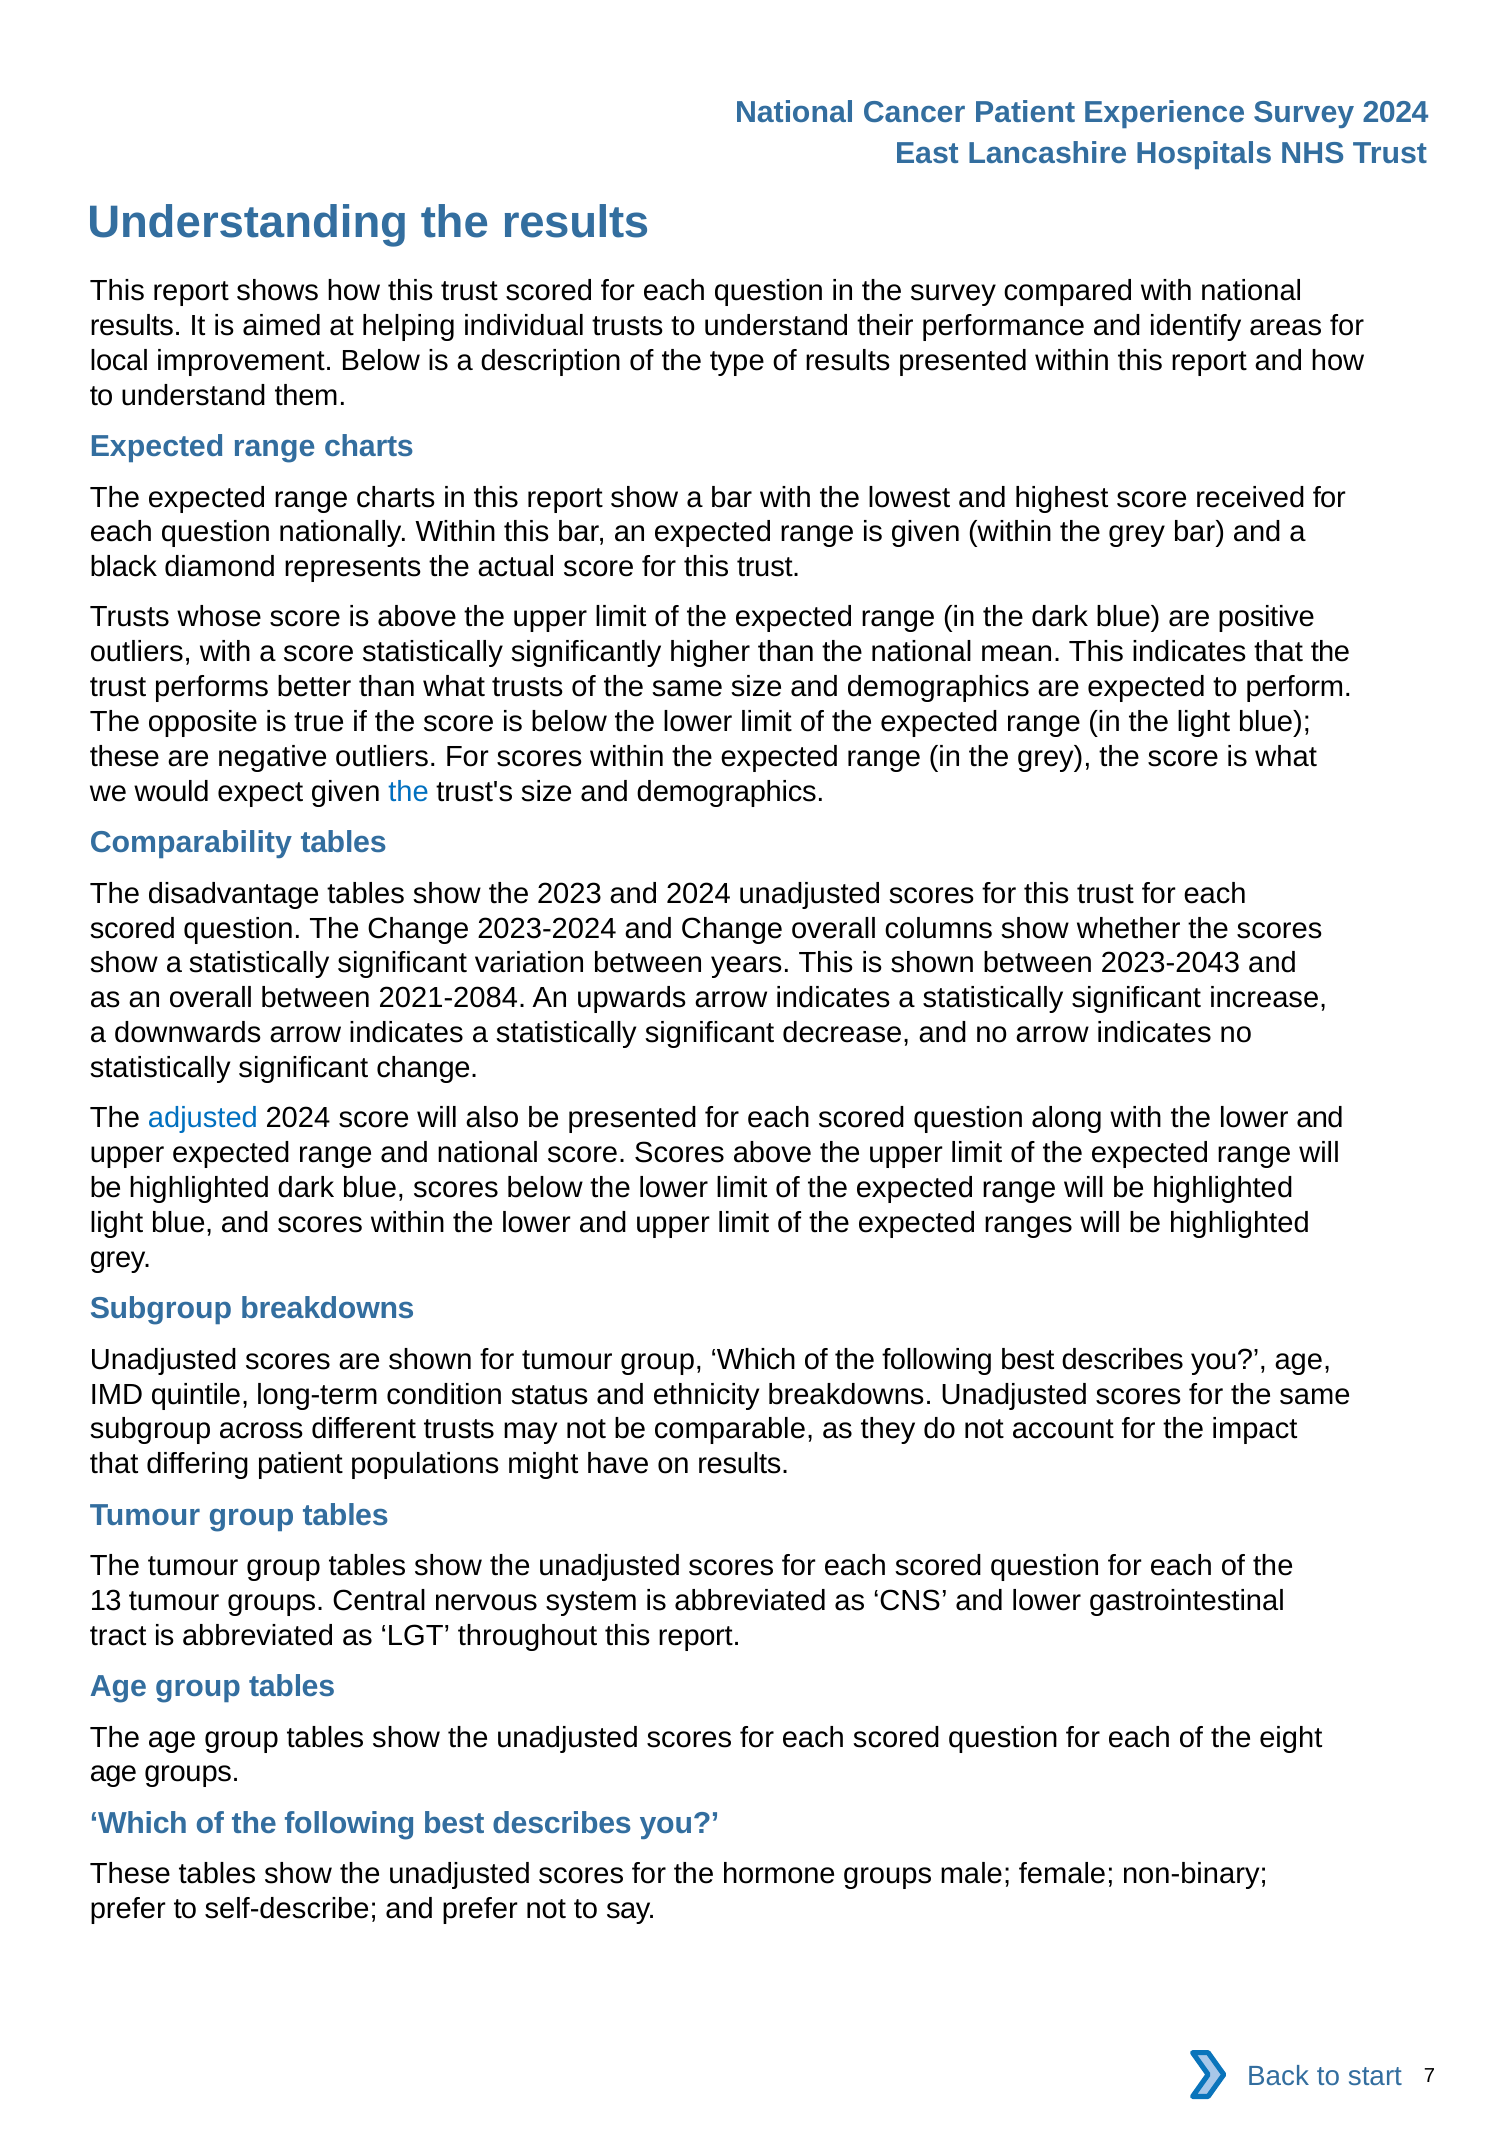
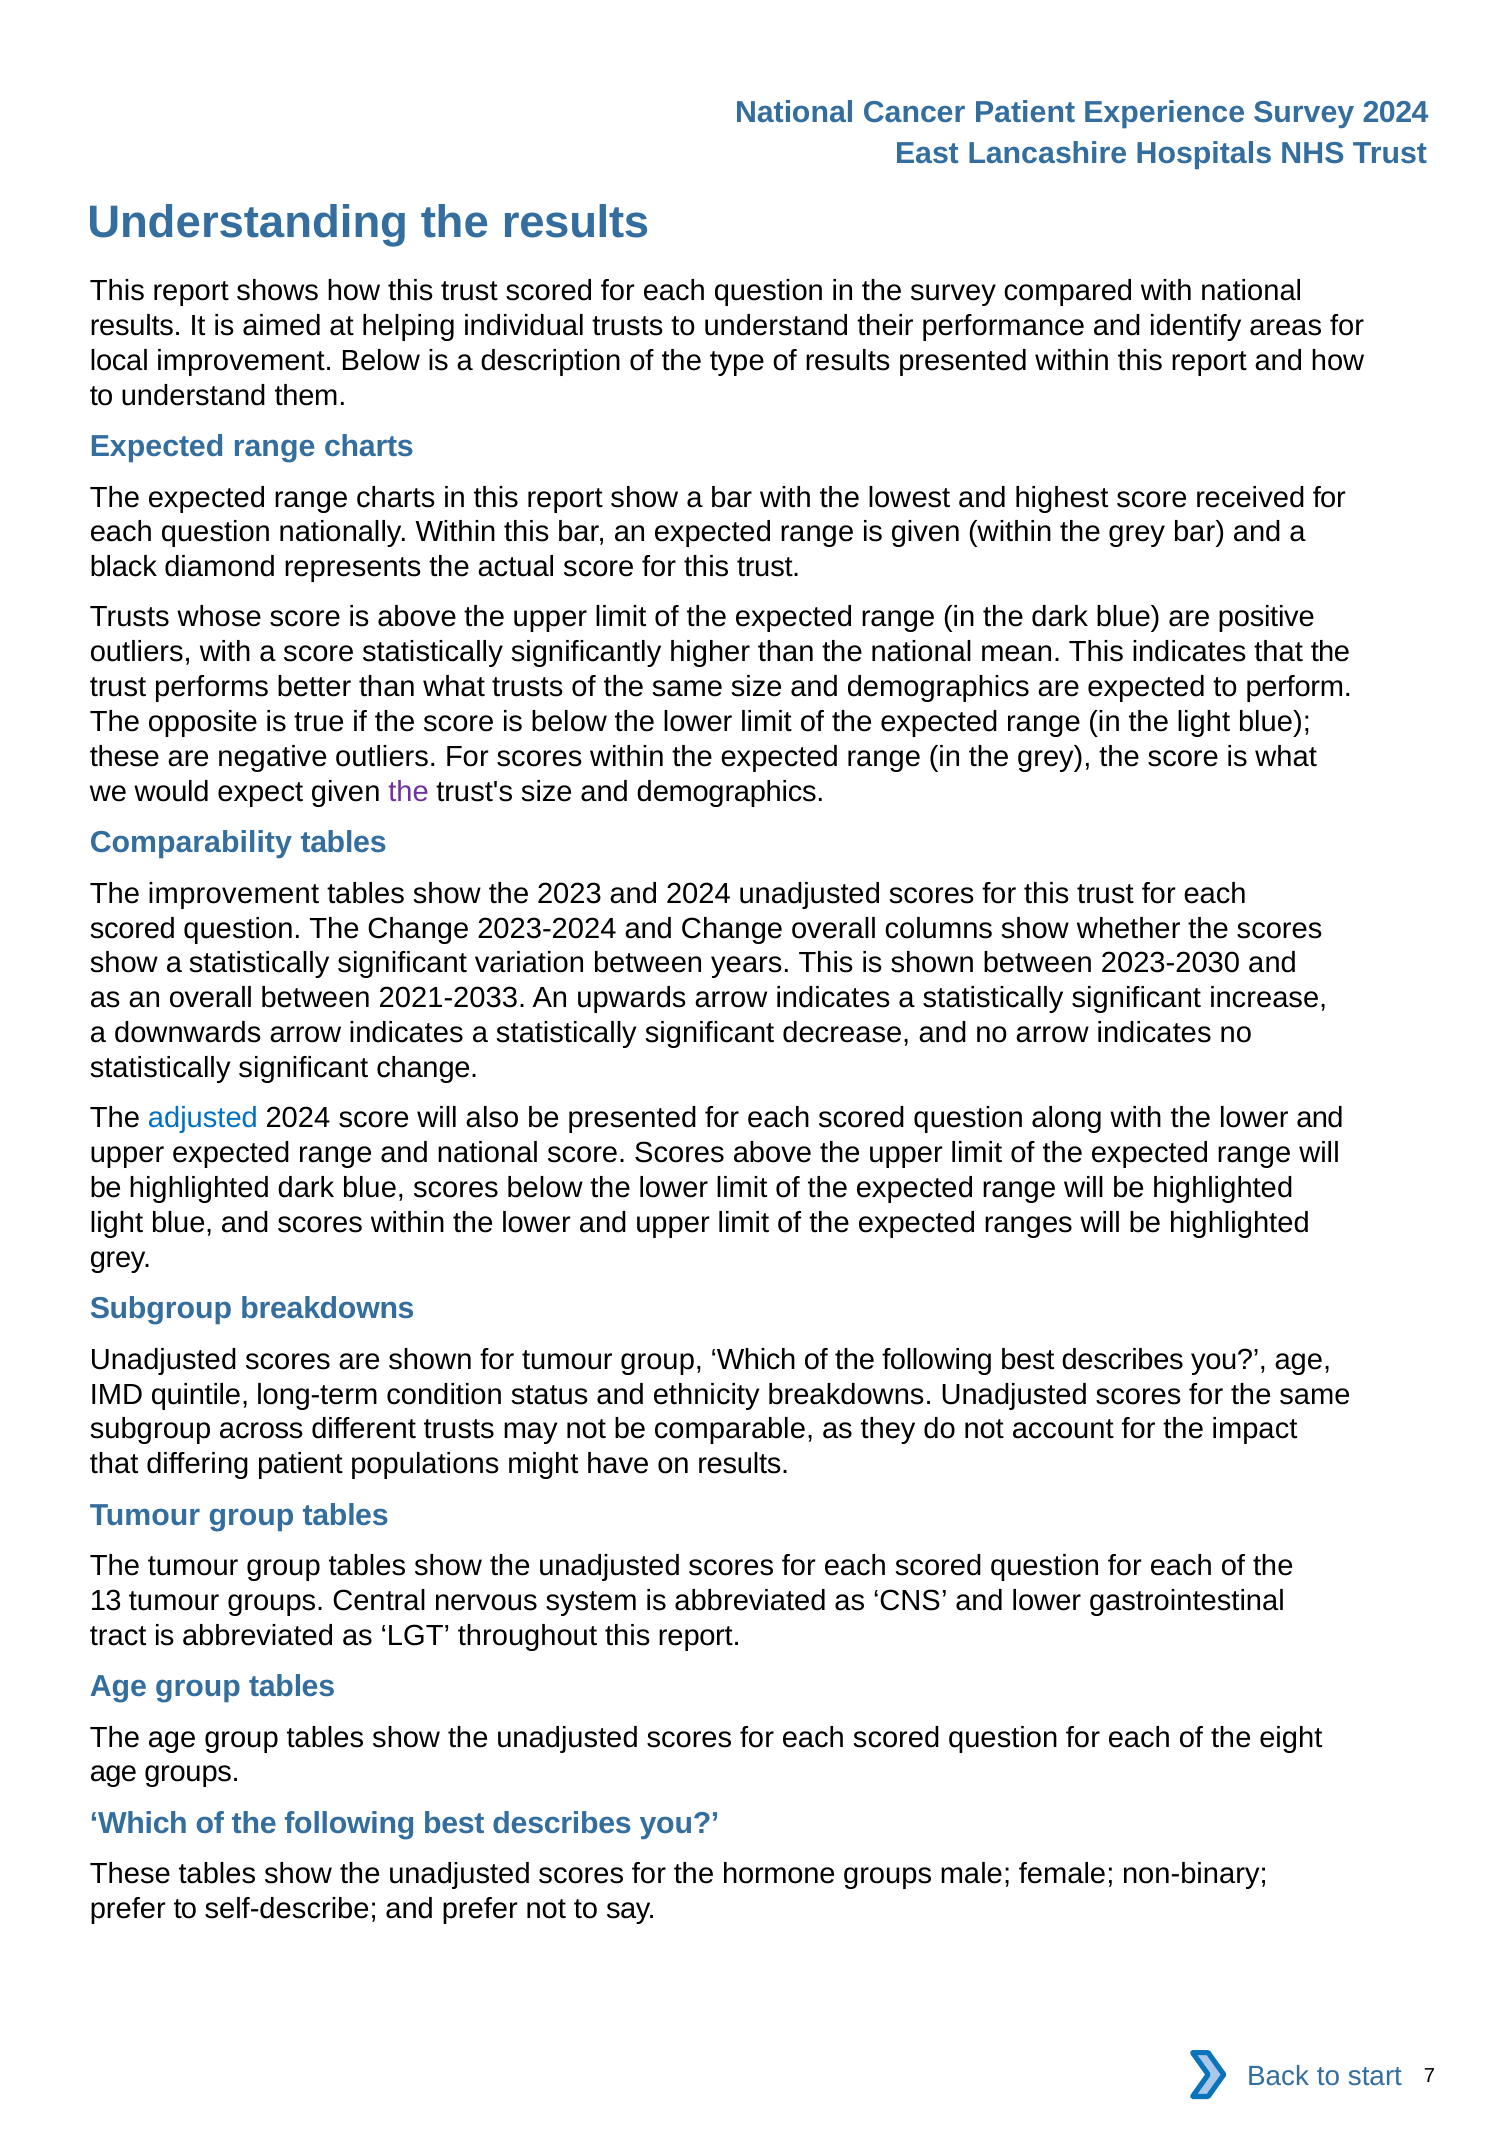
the colour: blue -> purple (409, 792)
The disadvantage: disadvantage -> improvement (234, 894)
2023-2043: 2023-2043 -> 2023-2030 (1171, 964)
2021-2084: 2021-2084 -> 2021-2033 (452, 999)
